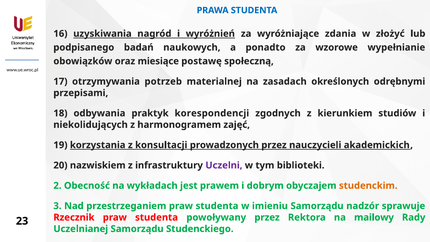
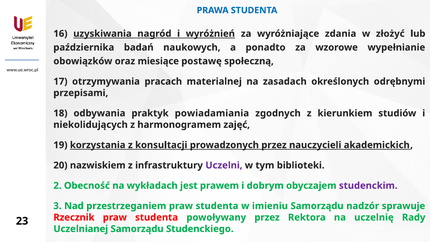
podpisanego: podpisanego -> października (84, 47)
potrzeb: potrzeb -> pracach (163, 81)
korespondencji: korespondencji -> powiadamiania (212, 113)
studenckim colour: orange -> purple (368, 186)
mailowy: mailowy -> uczelnię (374, 217)
